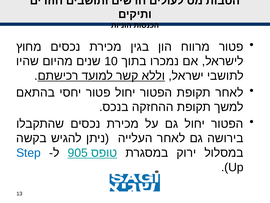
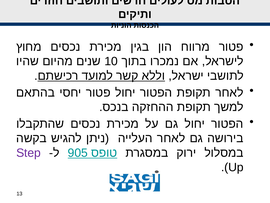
Step colour: blue -> purple (29, 152)
